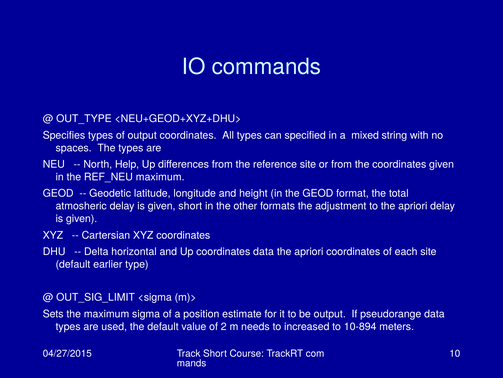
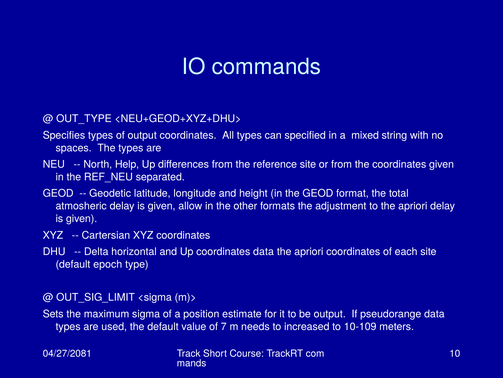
REF_NEU maximum: maximum -> separated (160, 177)
given short: short -> allow (190, 206)
earlier: earlier -> epoch (108, 264)
2: 2 -> 7 (224, 326)
10-894: 10-894 -> 10-109 (360, 326)
04/27/2015: 04/27/2015 -> 04/27/2081 (67, 353)
